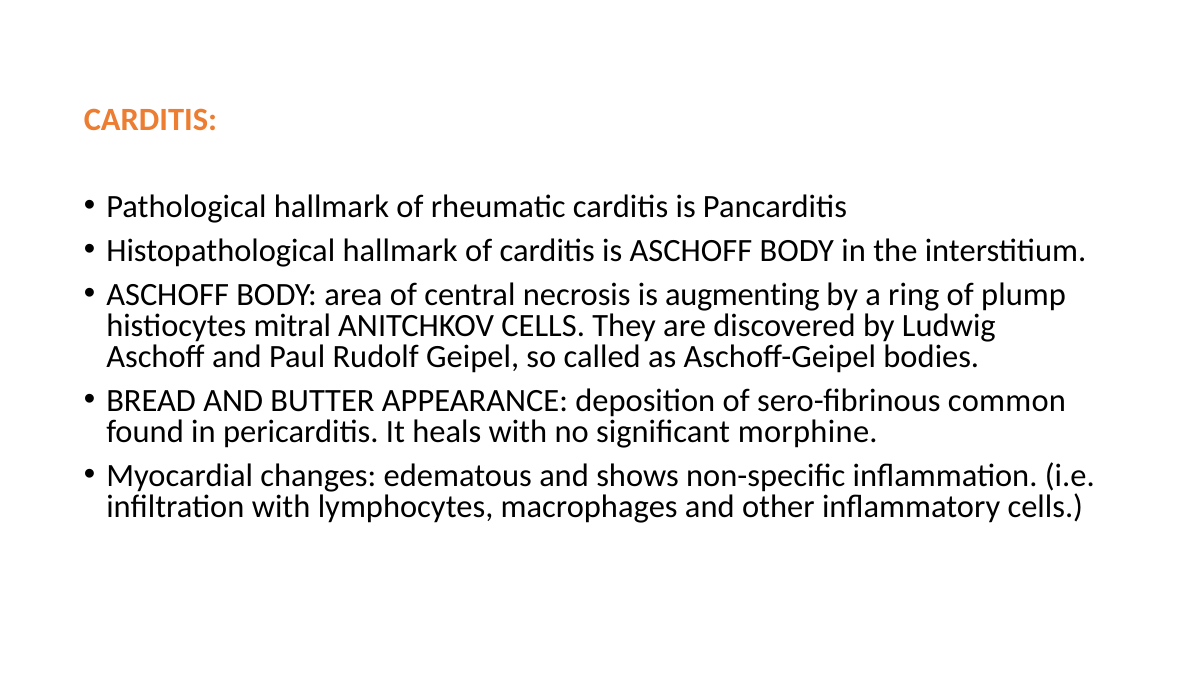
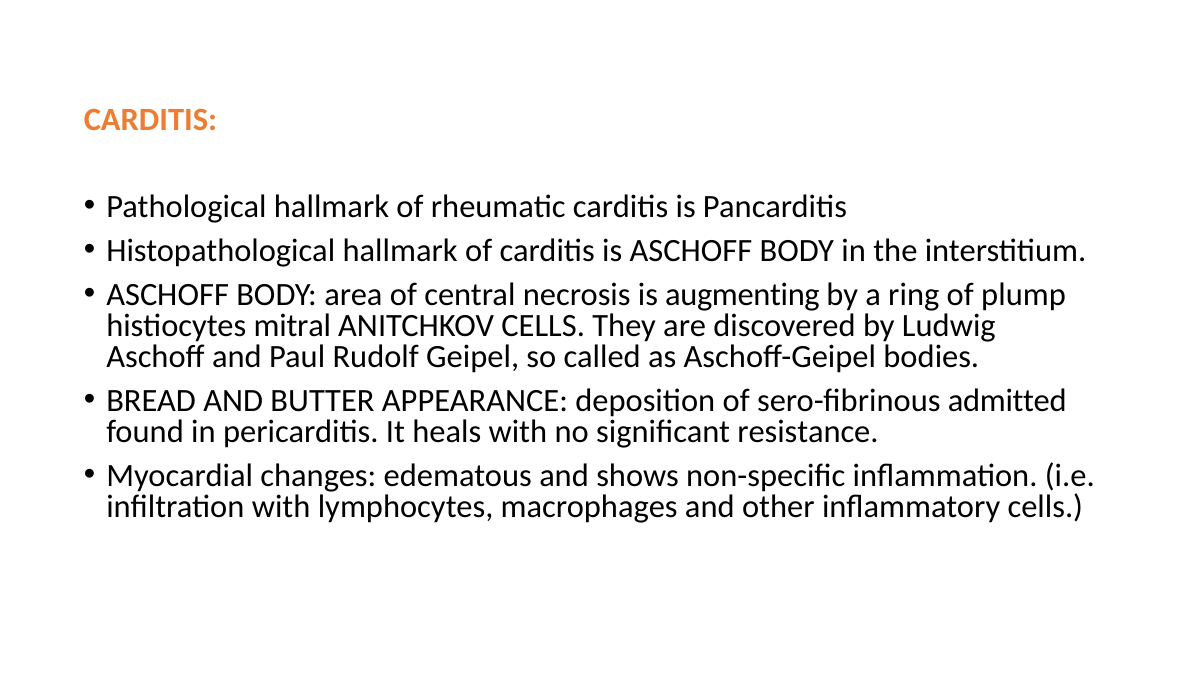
common: common -> admitted (1007, 401)
morphine: morphine -> resistance (808, 432)
